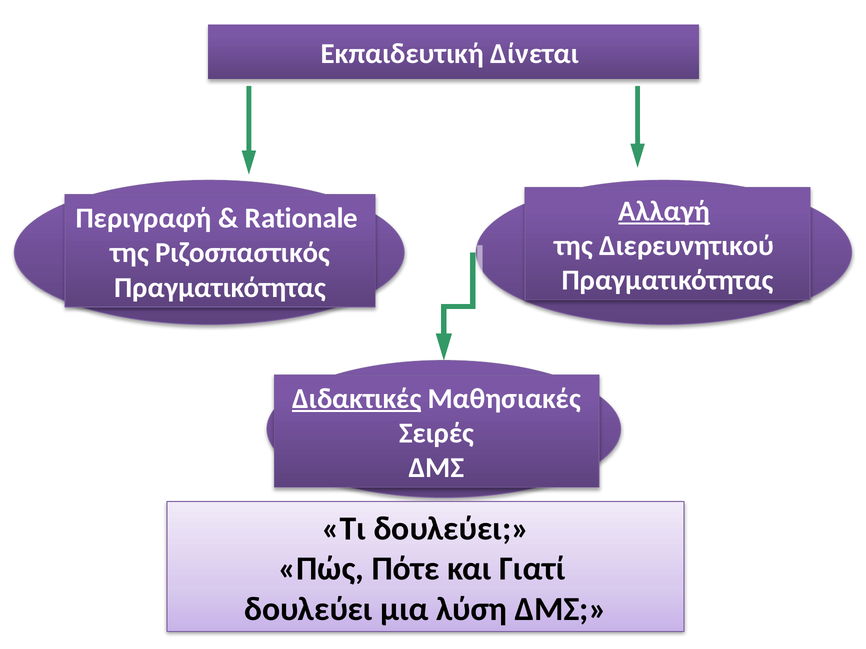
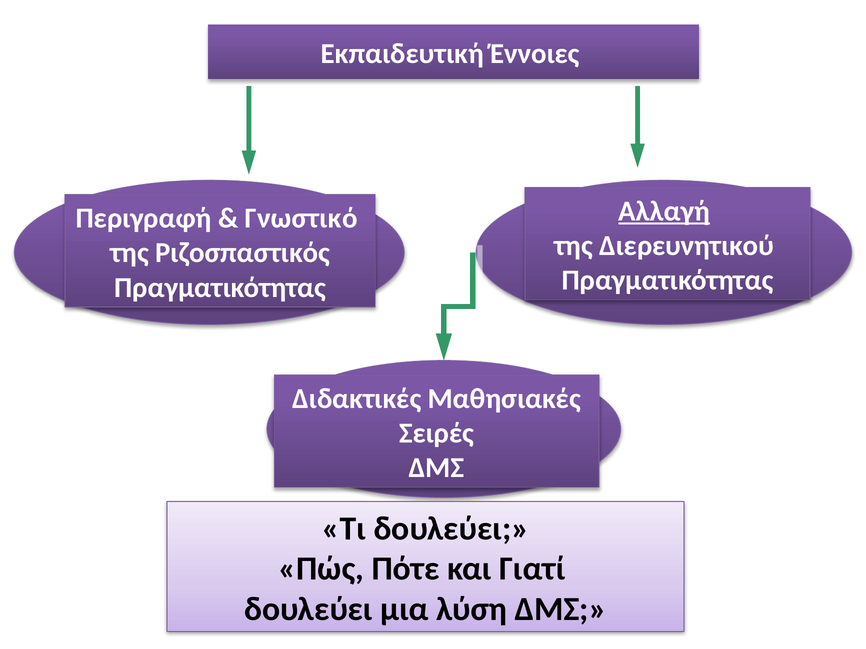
Δίνεται: Δίνεται -> Έννοιες (535, 54)
Rationale: Rationale -> Γνωστικό (301, 218)
Διδακτικές underline: present -> none (357, 399)
